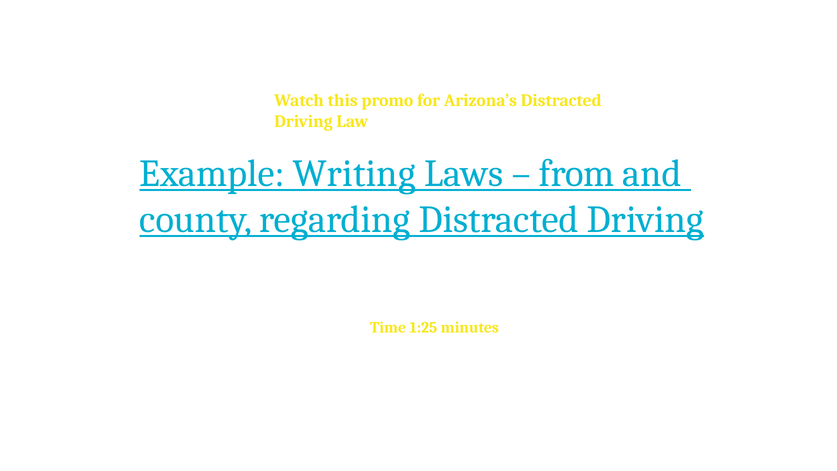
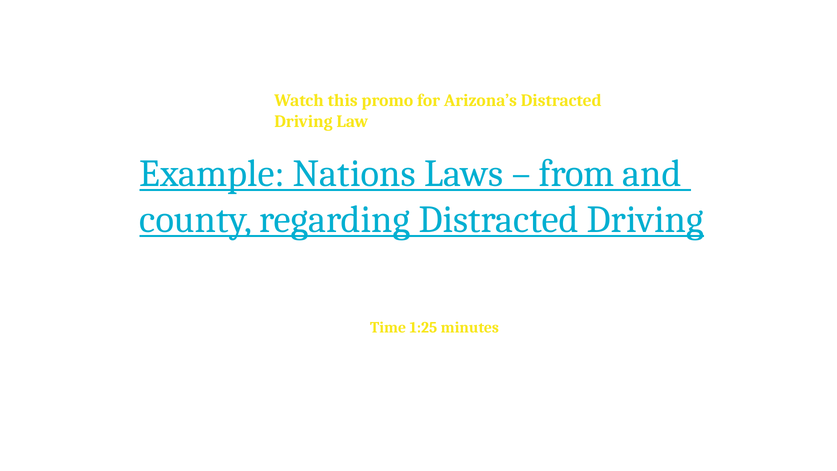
Writing: Writing -> Nations (354, 173)
